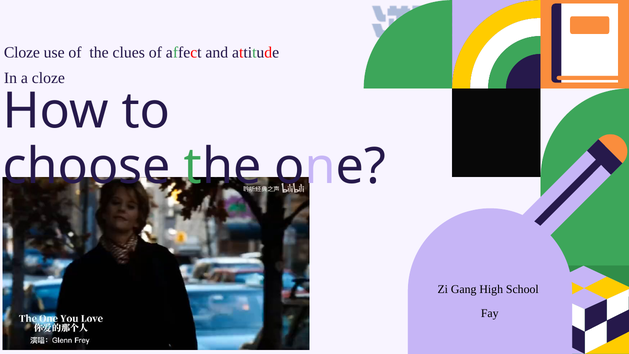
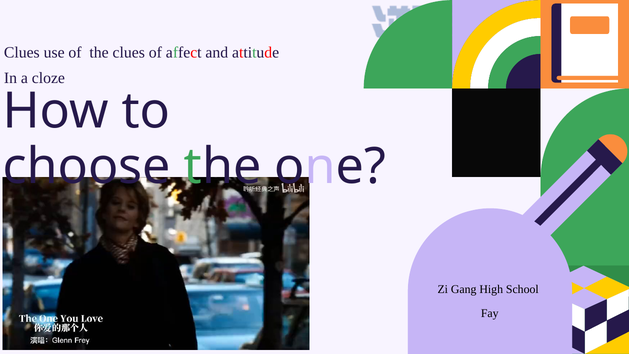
Cloze: Cloze -> Clues (22, 52)
